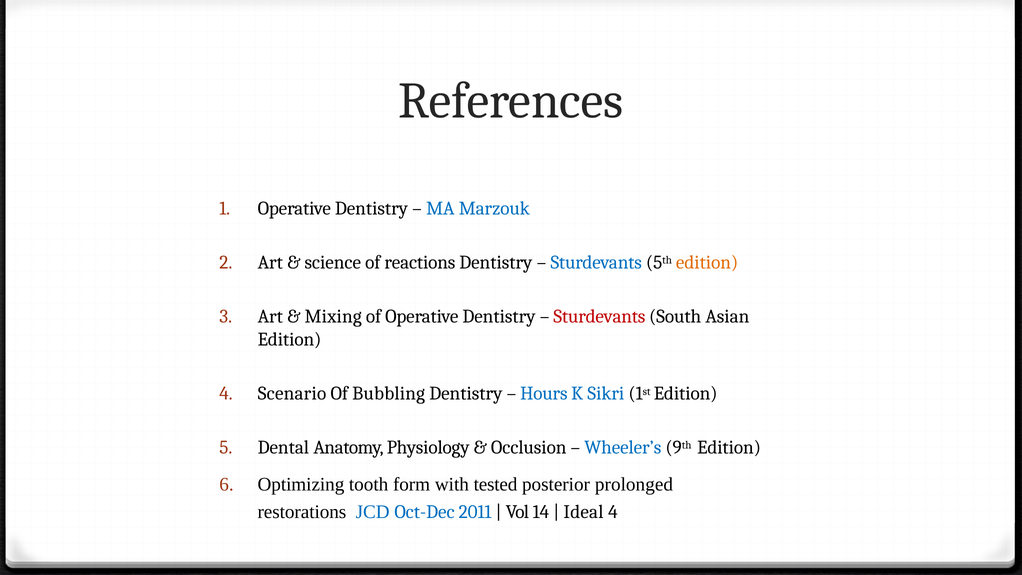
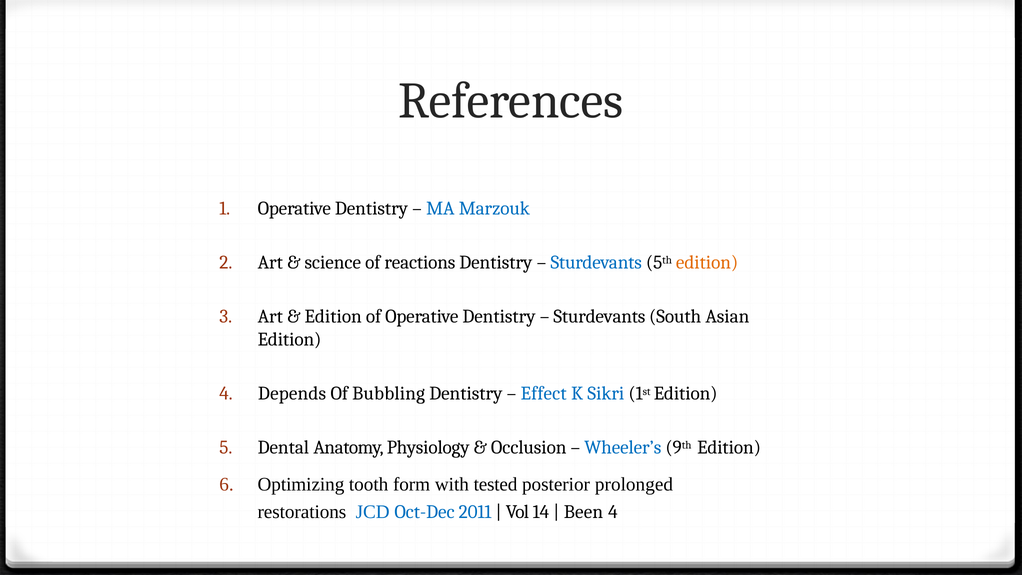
Mixing: Mixing -> Edition (333, 316)
Sturdevants colour: red -> black (599, 316)
Scenario: Scenario -> Depends (292, 393)
Hours: Hours -> Effect (544, 393)
Ideal: Ideal -> Been (583, 512)
